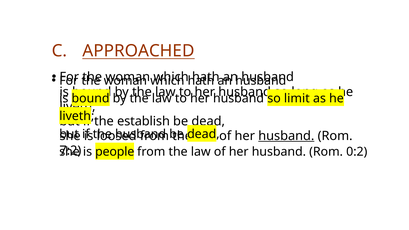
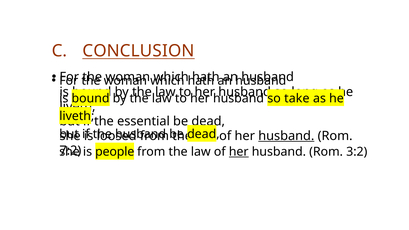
APPROACHED: APPROACHED -> CONCLUSION (138, 51)
limit: limit -> take (297, 98)
establish: establish -> essential (143, 121)
her underline: none -> present (239, 152)
0:2: 0:2 -> 3:2 (357, 152)
